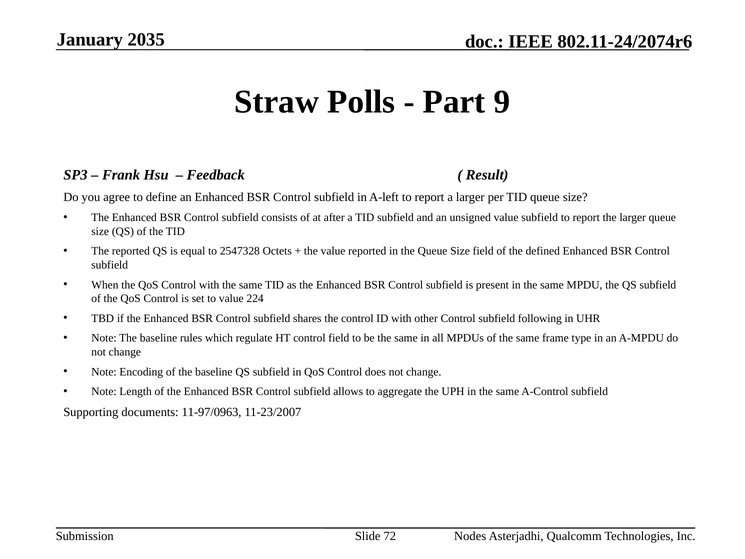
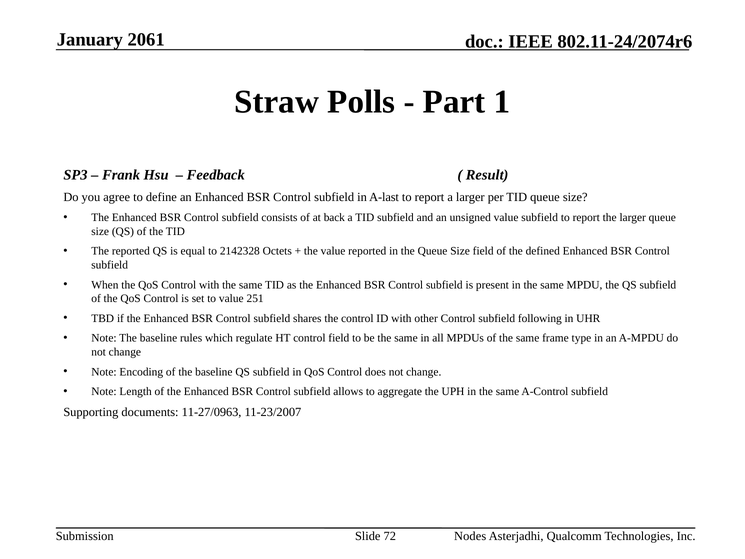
2035: 2035 -> 2061 (146, 39)
9: 9 -> 1 (502, 102)
A-left: A-left -> A-last (384, 197)
after: after -> back (334, 218)
2547328: 2547328 -> 2142328 (240, 251)
224: 224 -> 251 (255, 298)
11-97/0963: 11-97/0963 -> 11-27/0963 (212, 412)
